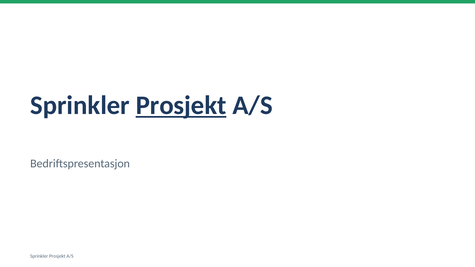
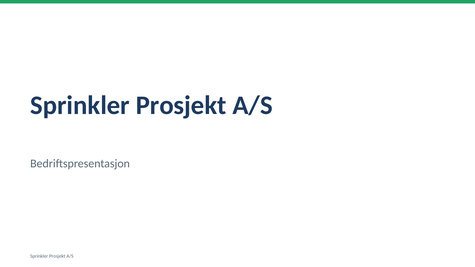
Prosjekt underline: present -> none (181, 105)
